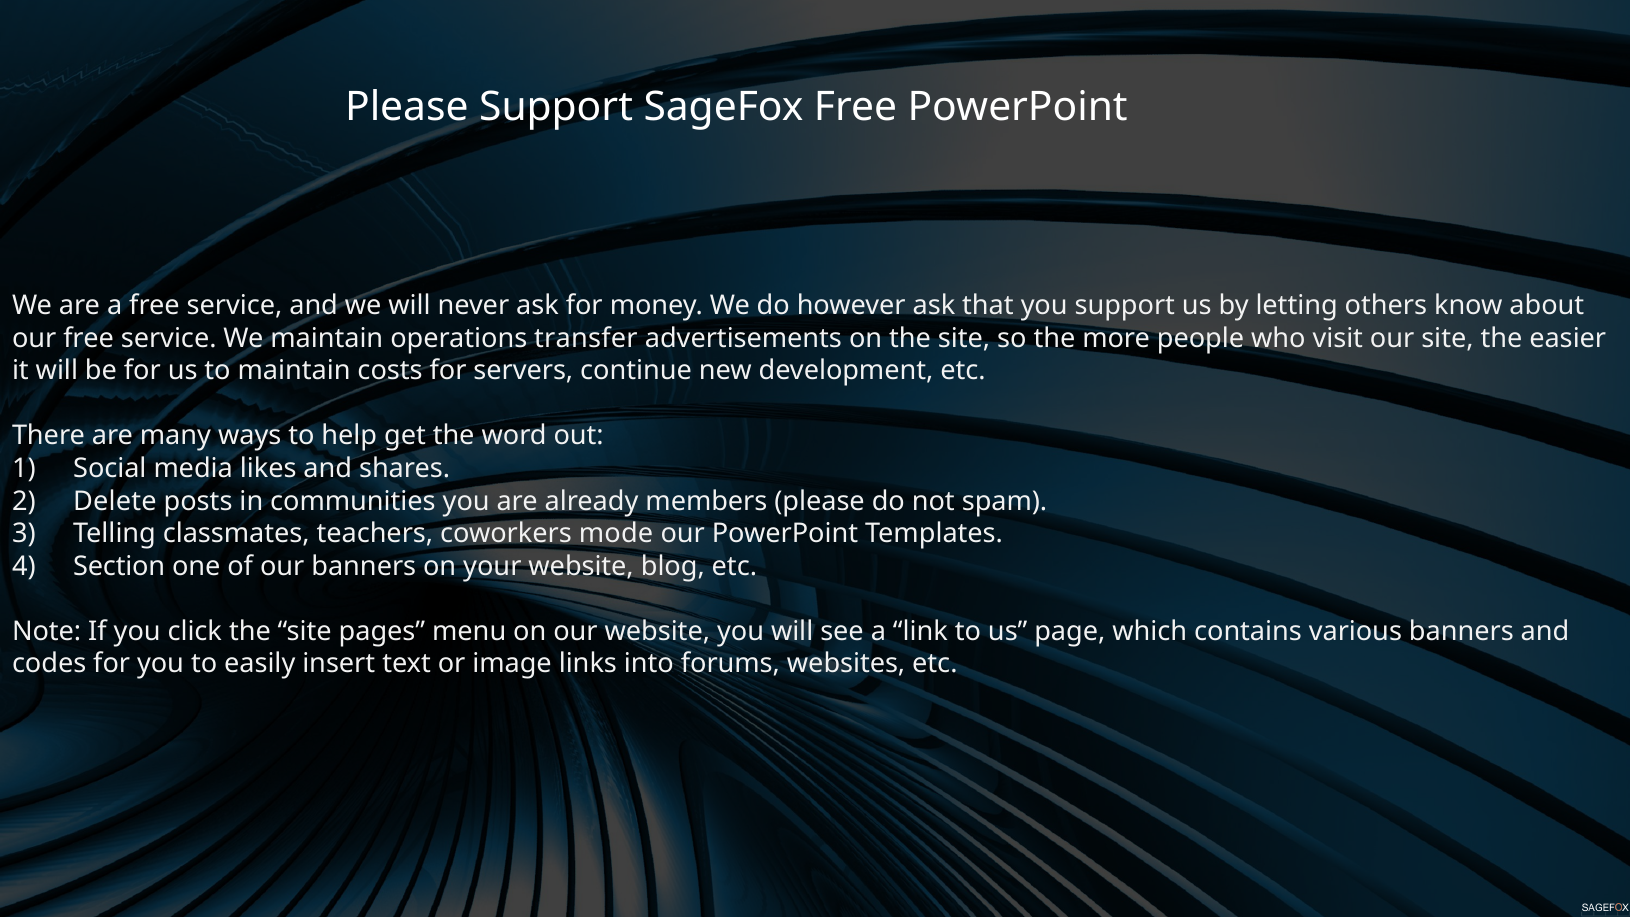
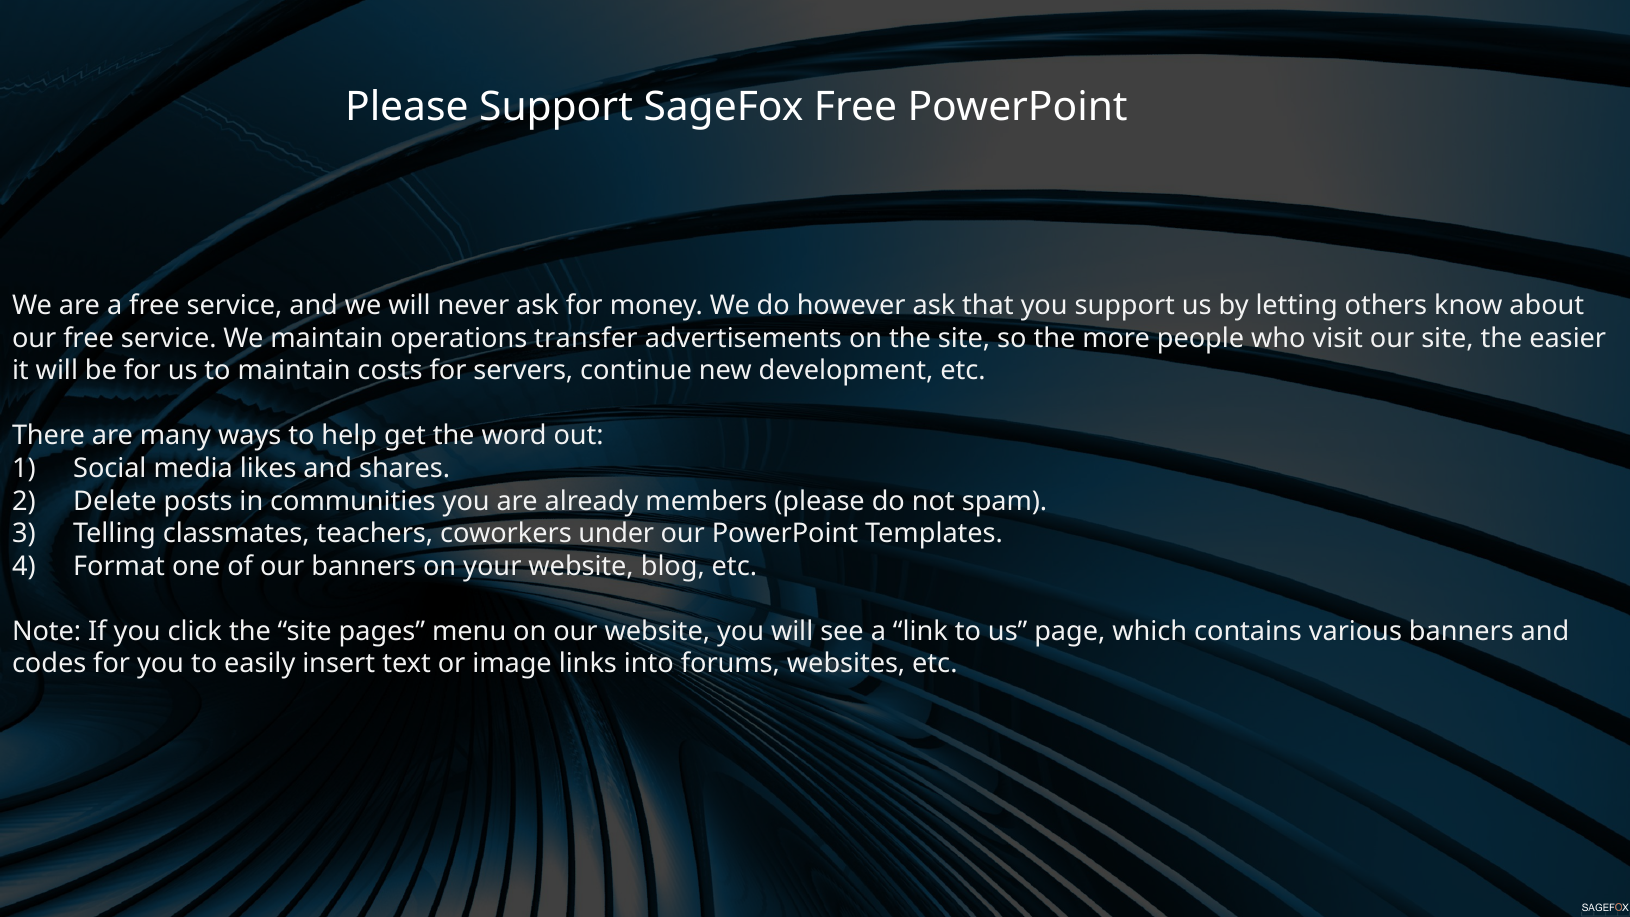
mode: mode -> under (616, 534)
Section: Section -> Format (119, 566)
